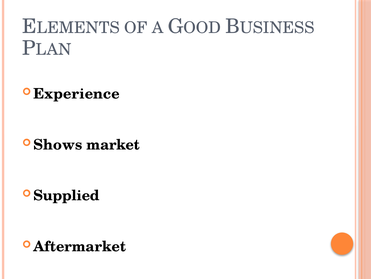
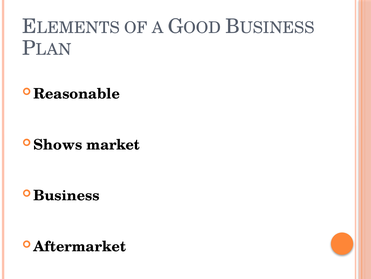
Experience: Experience -> Reasonable (77, 93)
Supplied: Supplied -> Business (66, 195)
